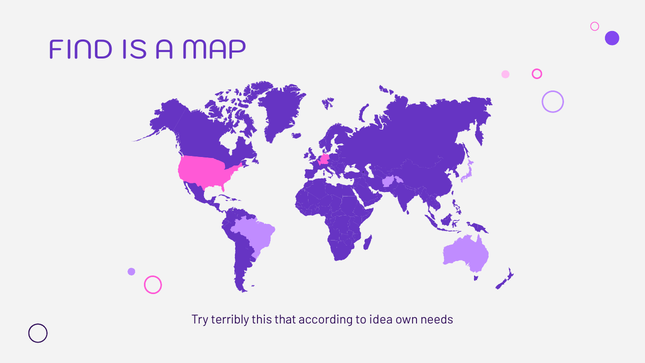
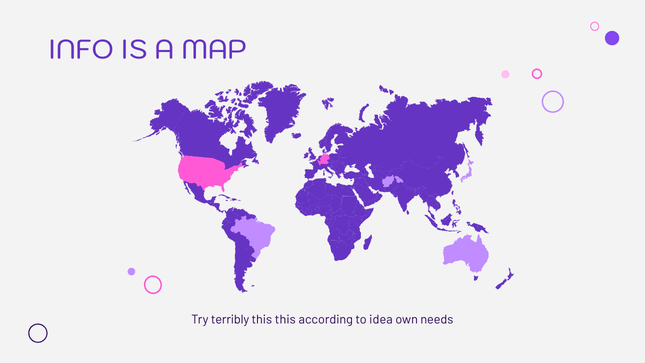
FIND: FIND -> INFO (81, 50)
this that: that -> this (285, 320)
